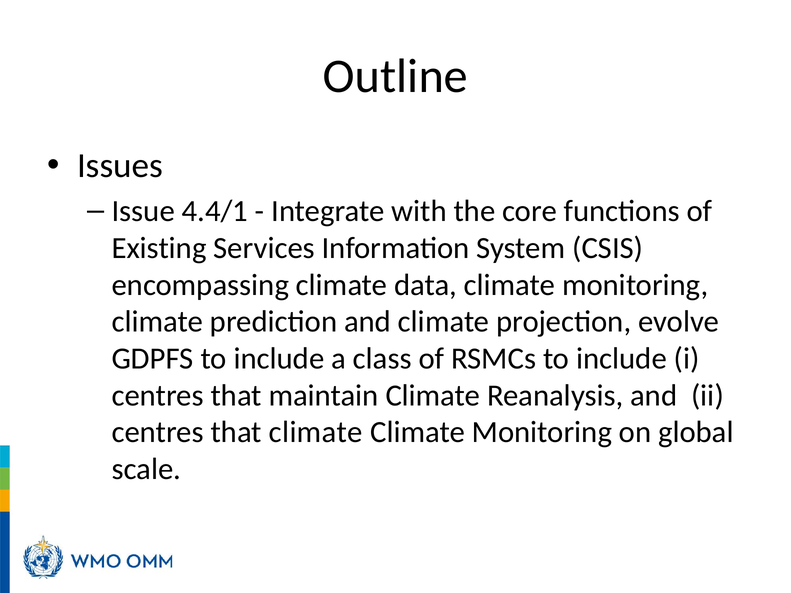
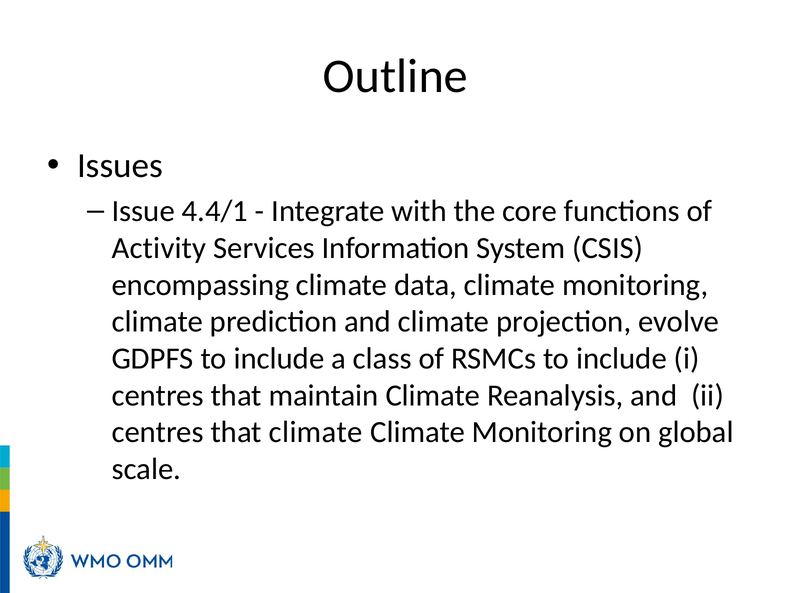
Existing: Existing -> Activity (159, 248)
